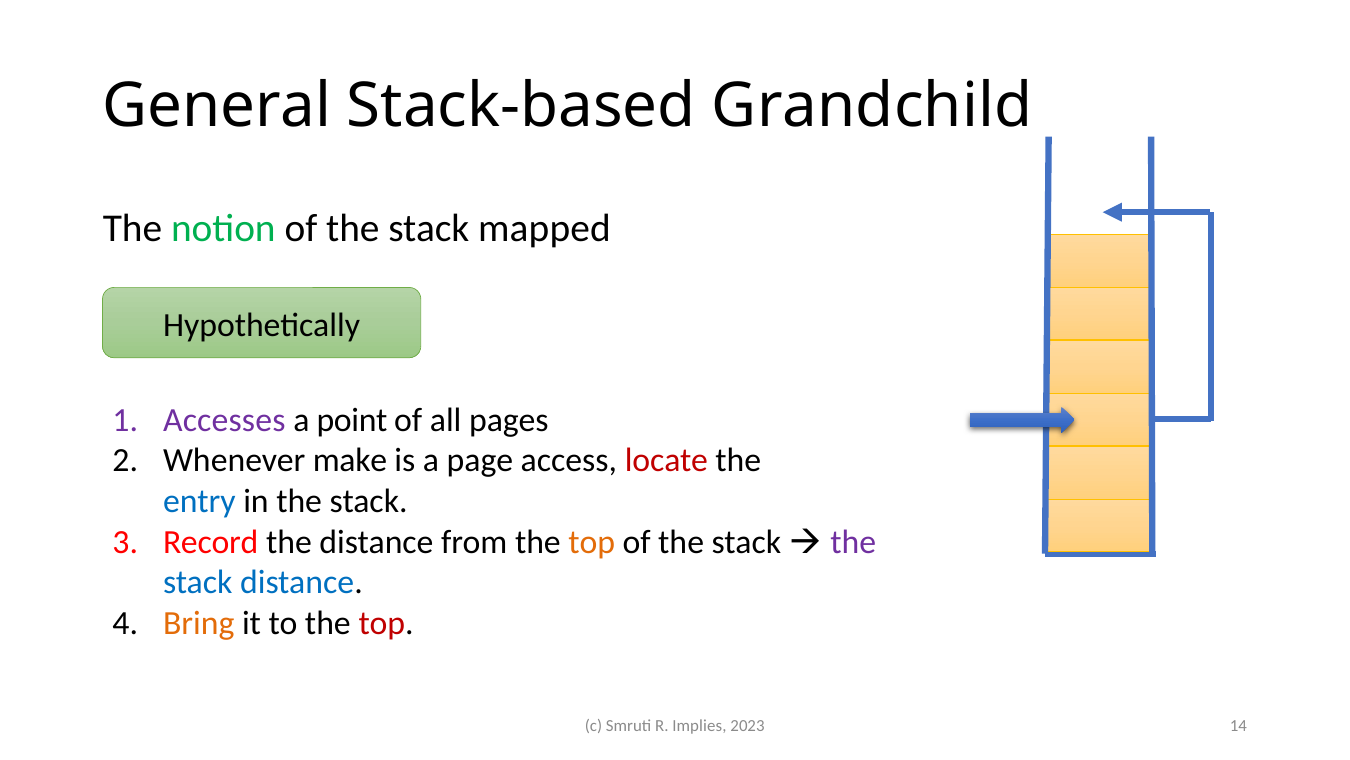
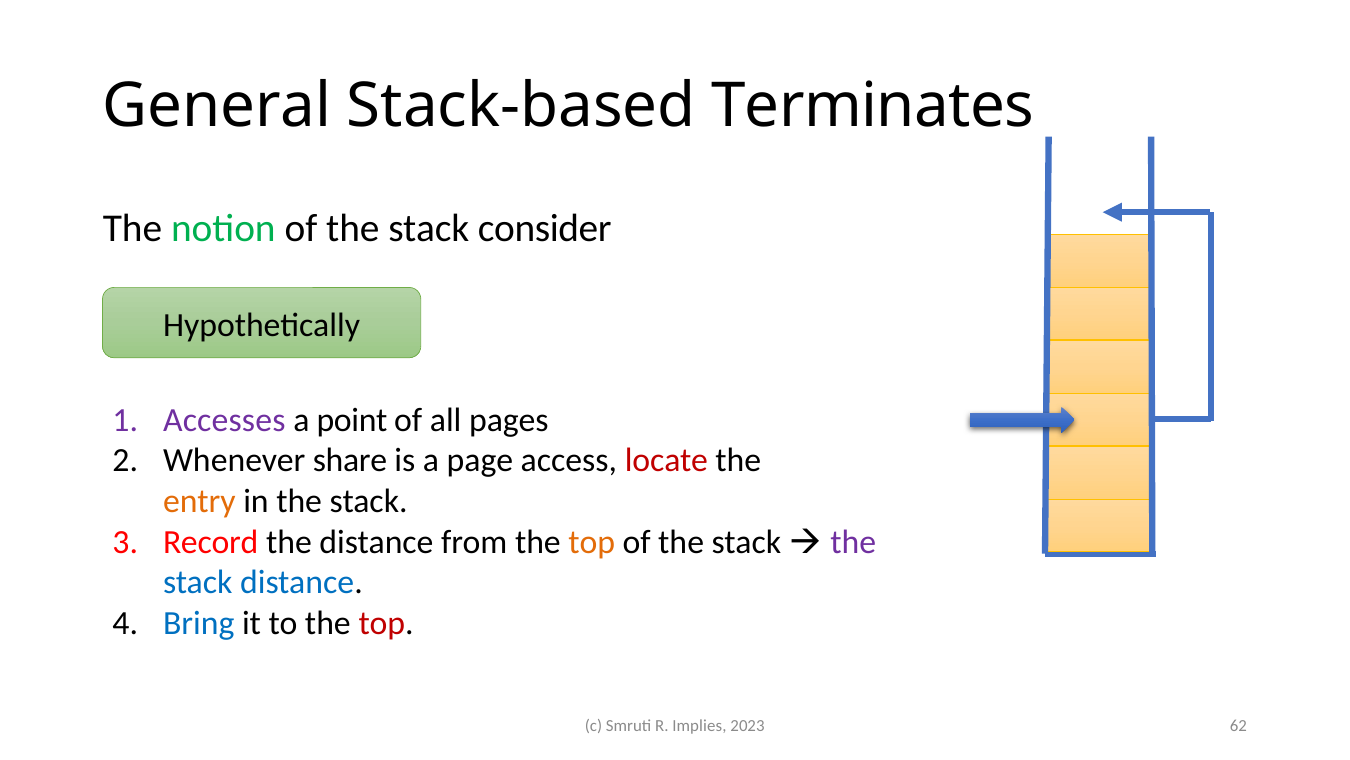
Grandchild: Grandchild -> Terminates (873, 106)
mapped: mapped -> consider (545, 228)
make: make -> share (350, 460)
entry colour: blue -> orange (199, 501)
Bring colour: orange -> blue (199, 622)
14: 14 -> 62 (1238, 725)
